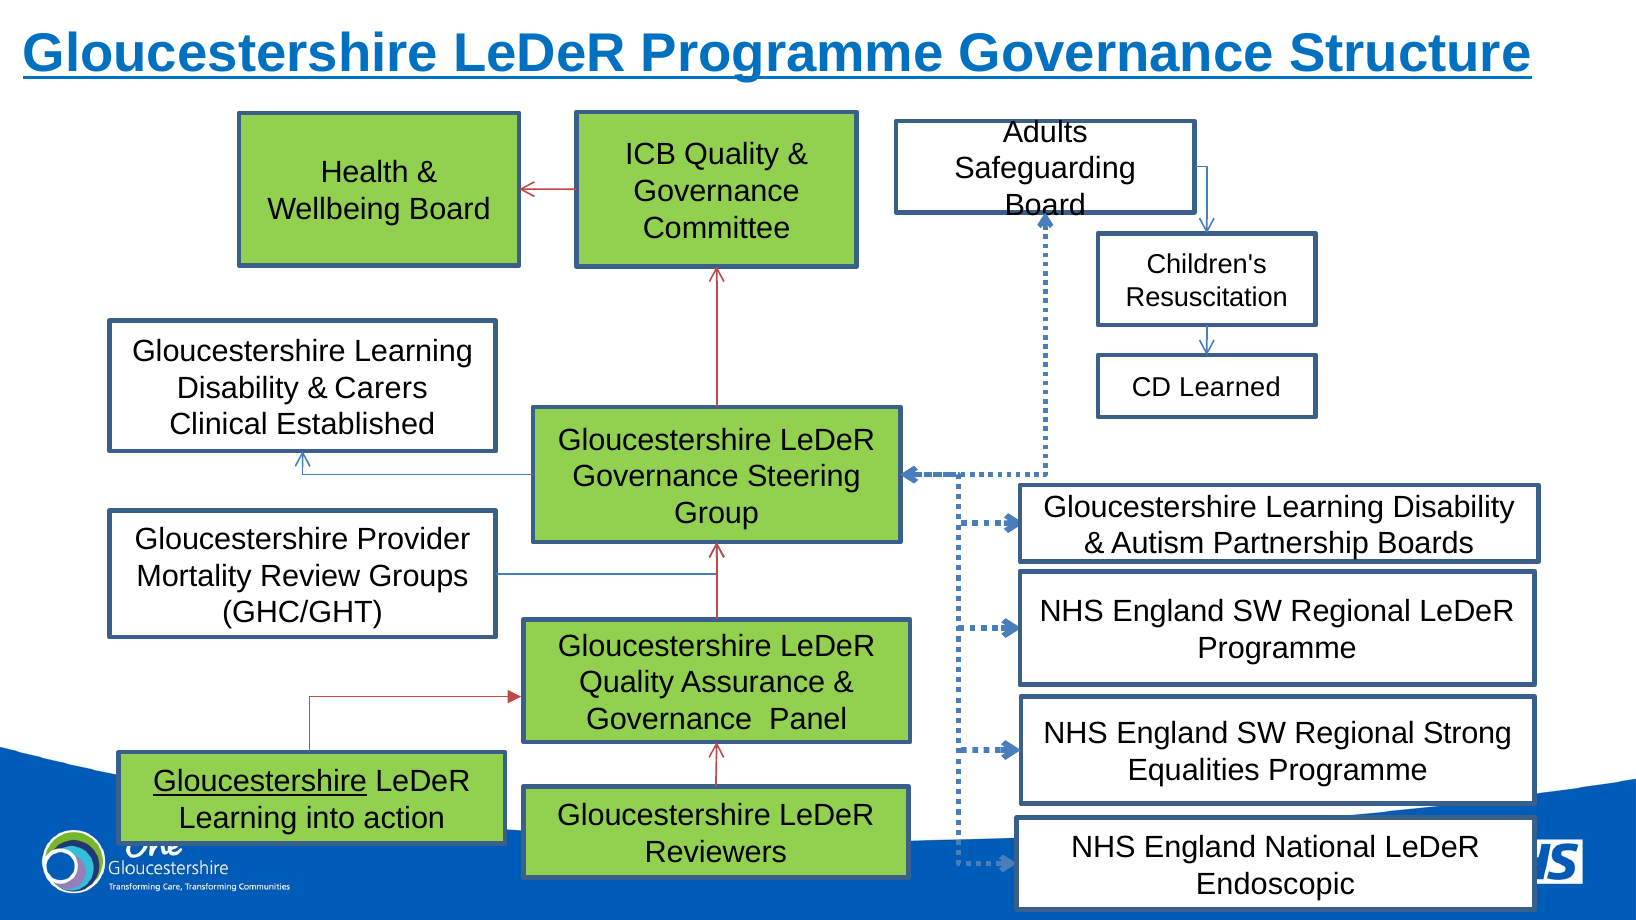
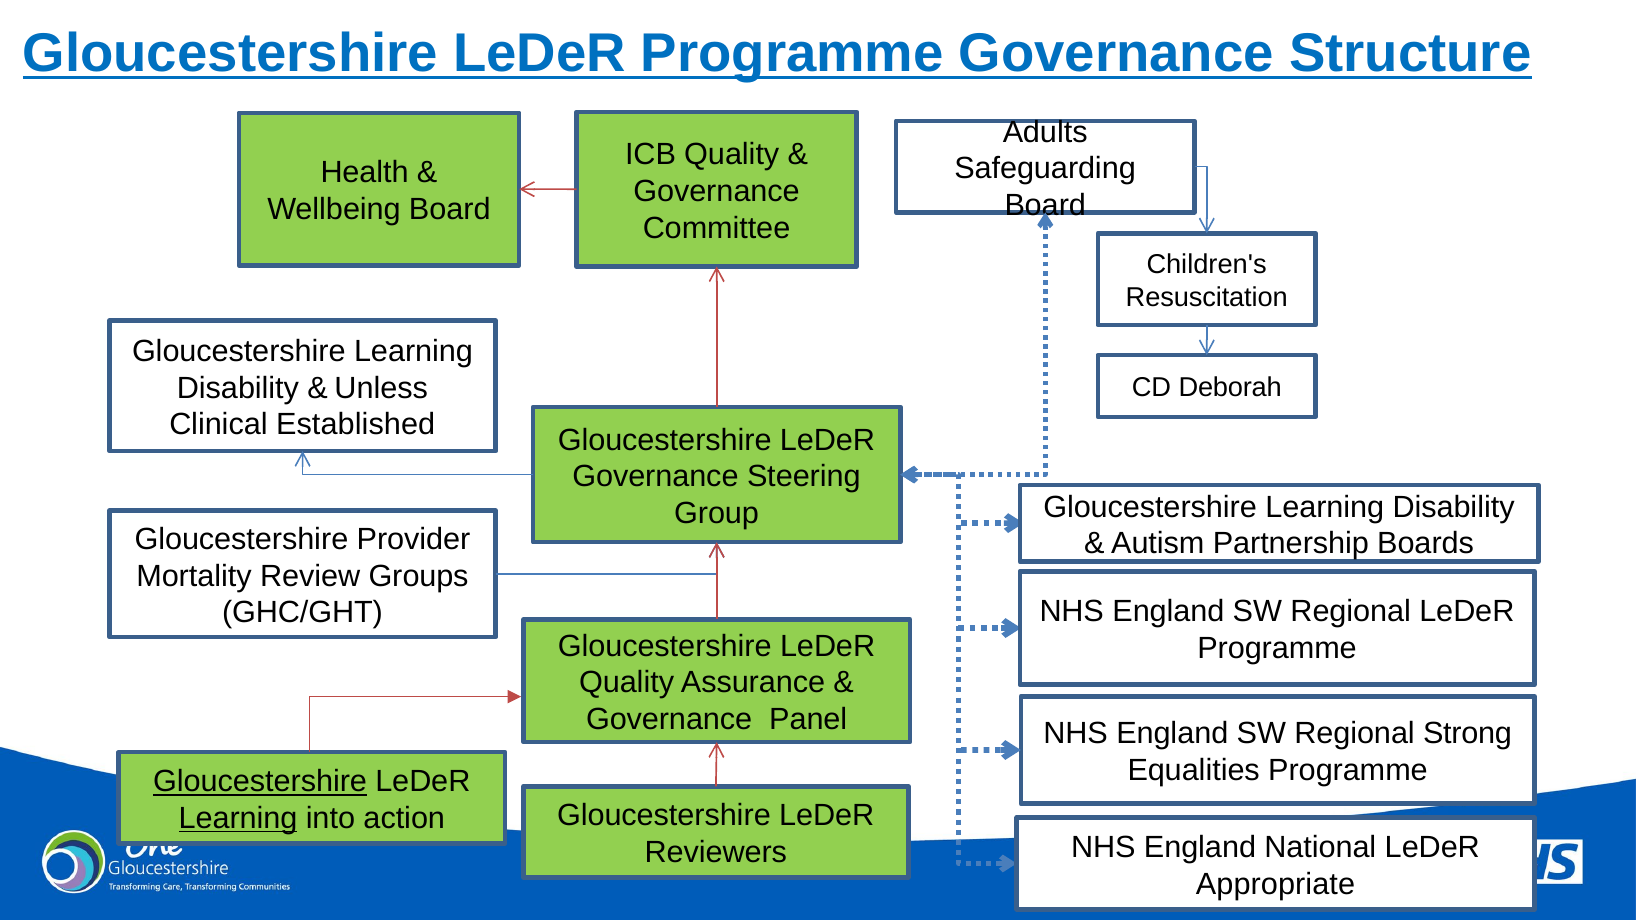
Carers: Carers -> Unless (381, 388)
Learned: Learned -> Deborah (1230, 388)
Learning underline: none -> present (238, 819)
Endoscopic: Endoscopic -> Appropriate (1275, 884)
